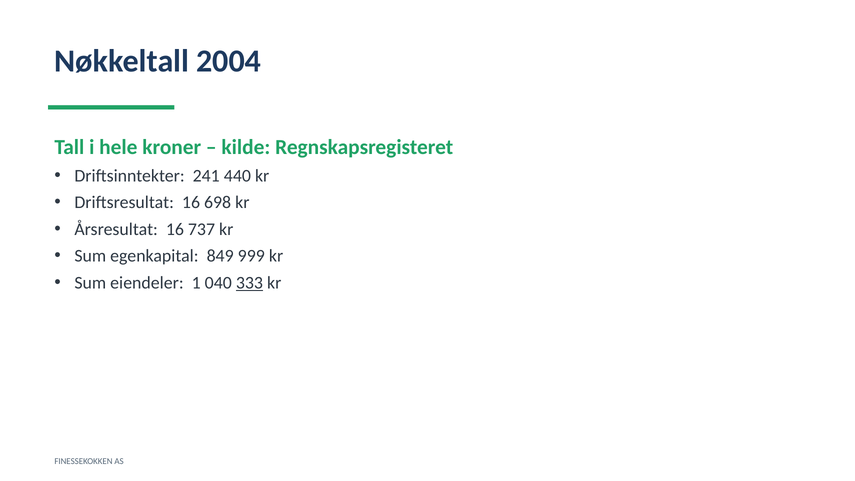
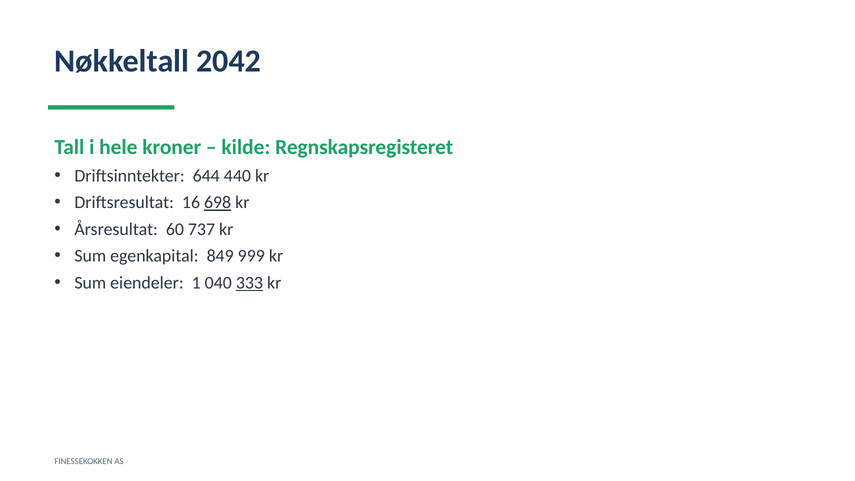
2004: 2004 -> 2042 (229, 61)
241: 241 -> 644 (206, 176)
698 underline: none -> present (218, 203)
Årsresultat 16: 16 -> 60 (175, 229)
